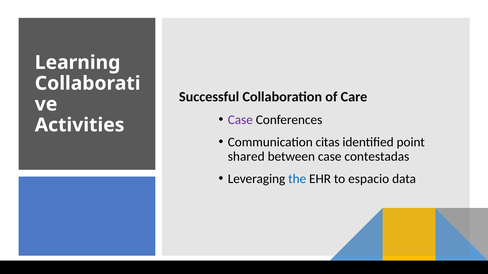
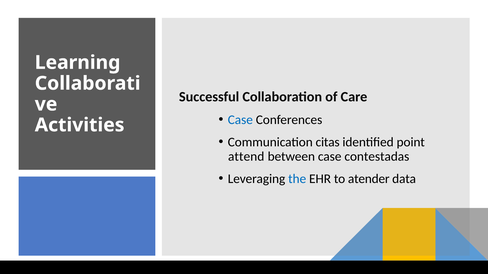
Case colour: purple -> blue (240, 120)
shared: shared -> attend (246, 157)
espacio: espacio -> atender (369, 179)
